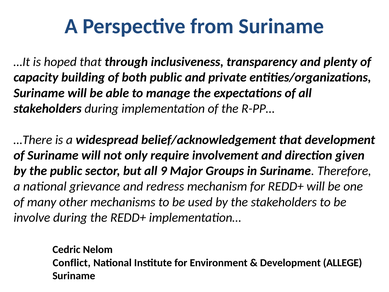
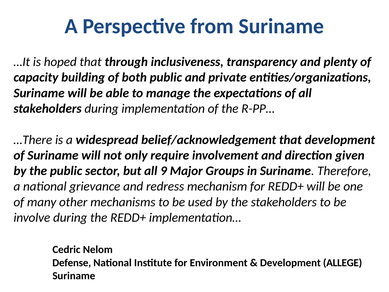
Conflict: Conflict -> Defense (72, 263)
